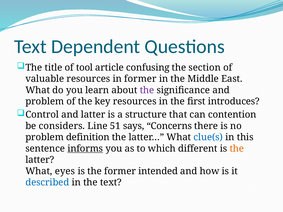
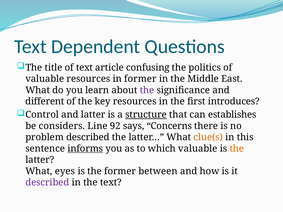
of tool: tool -> text (84, 68)
section: section -> politics (205, 68)
problem: problem -> different (45, 102)
structure underline: none -> present (146, 115)
contention: contention -> establishes (232, 115)
51: 51 -> 92 (115, 126)
problem definition: definition -> described (88, 137)
clue(s colour: blue -> orange (208, 137)
which different: different -> valuable (198, 149)
intended: intended -> between (158, 171)
described colour: blue -> purple (47, 183)
